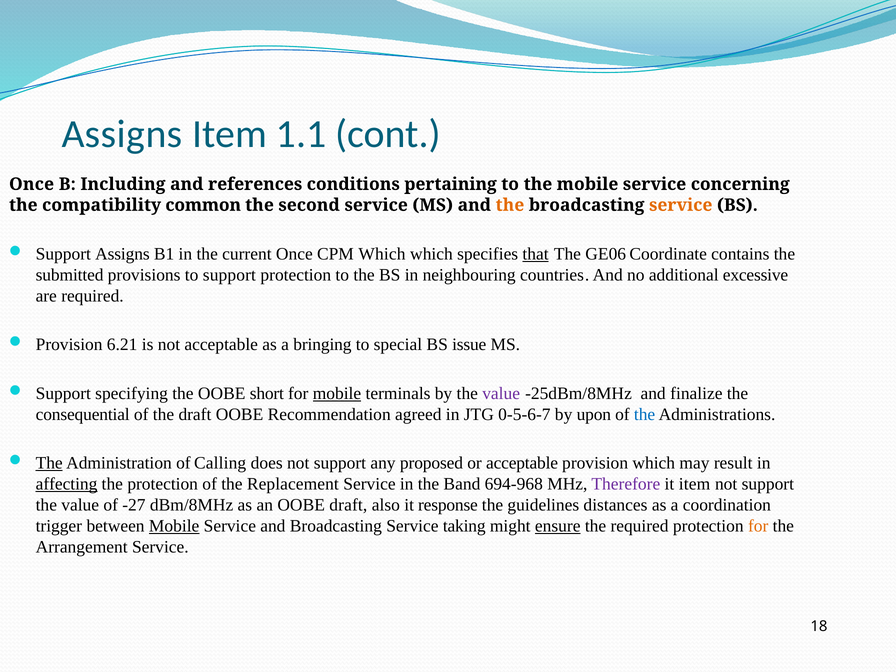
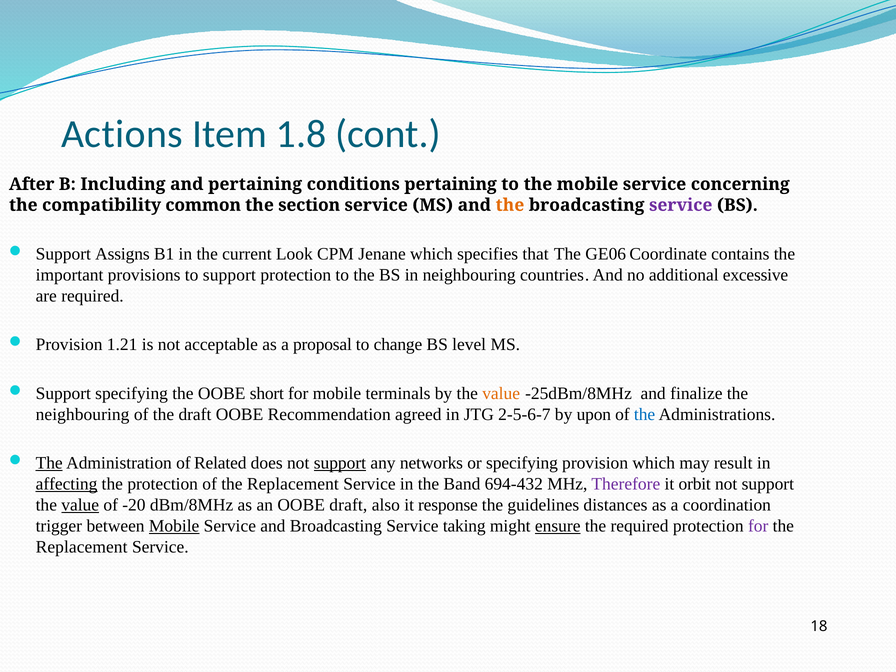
Assigns: Assigns -> Actions (122, 134)
1.1: 1.1 -> 1.8 (301, 134)
Once: Once -> After (32, 184)
and references: references -> pertaining (255, 184)
second: second -> section (309, 205)
service colour: orange -> purple (681, 205)
current Once: Once -> Look (294, 254)
CPM Which: Which -> Jenane (382, 254)
that underline: present -> none (536, 254)
submitted: submitted -> important (70, 275)
6.21: 6.21 -> 1.21 (122, 345)
bringing: bringing -> proposal (322, 345)
special: special -> change (398, 345)
issue: issue -> level (469, 345)
mobile underline: present -> none (337, 393)
value colour: purple -> orange (501, 393)
consequential: consequential -> neighbouring (83, 414)
0-5-6-7: 0-5-6-7 -> 2-5-6-7 (524, 414)
Calling: Calling -> Related (220, 463)
support underline: none -> present (340, 463)
proposed: proposed -> networks (431, 463)
or acceptable: acceptable -> specifying (522, 463)
694-968: 694-968 -> 694-432 (514, 484)
it item: item -> orbit (695, 484)
value underline: none -> present (80, 505)
-27: -27 -> -20 (134, 505)
for colour: orange -> purple (758, 526)
Arrangement: Arrangement -> Replacement (82, 547)
